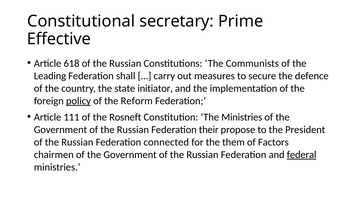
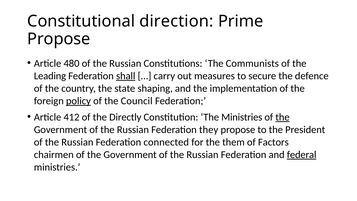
secretary: secretary -> direction (176, 21)
Effective: Effective -> Propose (59, 39)
618: 618 -> 480 (72, 63)
shall underline: none -> present (126, 76)
initiator: initiator -> shaping (155, 88)
Reform: Reform -> Council (137, 101)
111: 111 -> 412 (72, 117)
Rosneft: Rosneft -> Directly (125, 117)
the underline: none -> present (283, 117)
their: their -> they (209, 130)
